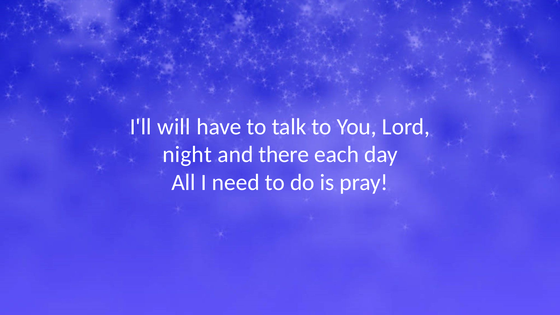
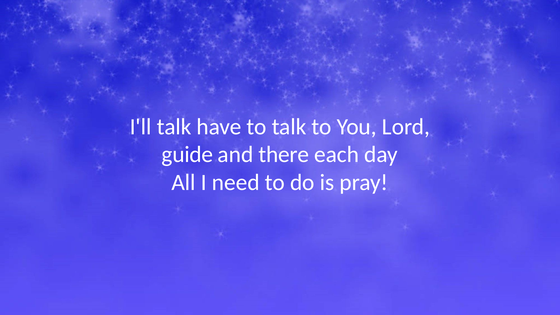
I'll will: will -> talk (174, 127)
night: night -> guide (187, 155)
